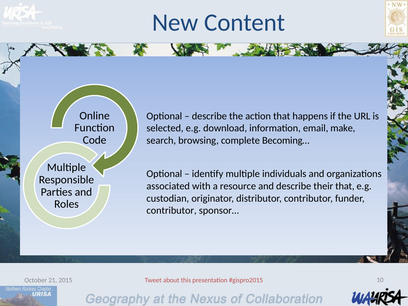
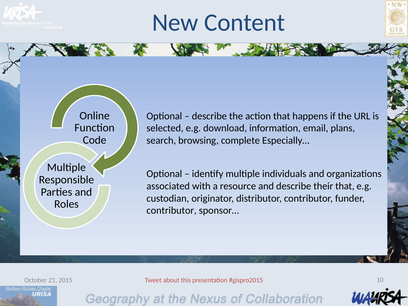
make: make -> plans (343, 128)
Becoming…: Becoming… -> Especially… (286, 141)
